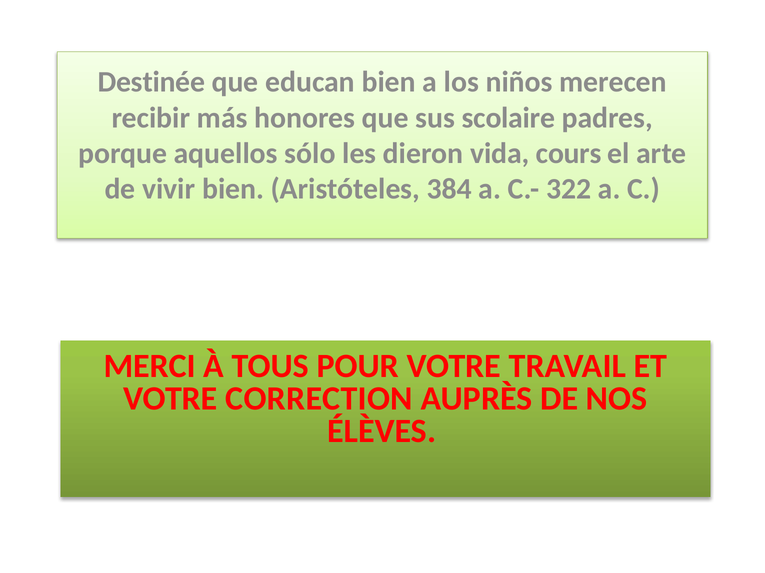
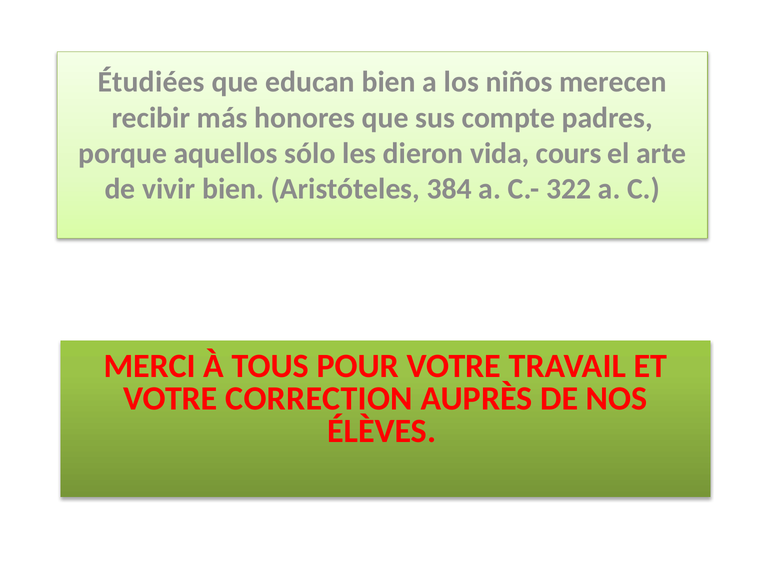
Destinée: Destinée -> Étudiées (151, 82)
scolaire: scolaire -> compte (508, 118)
